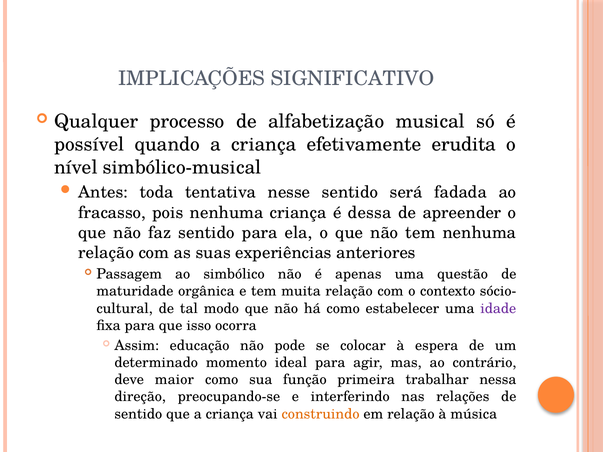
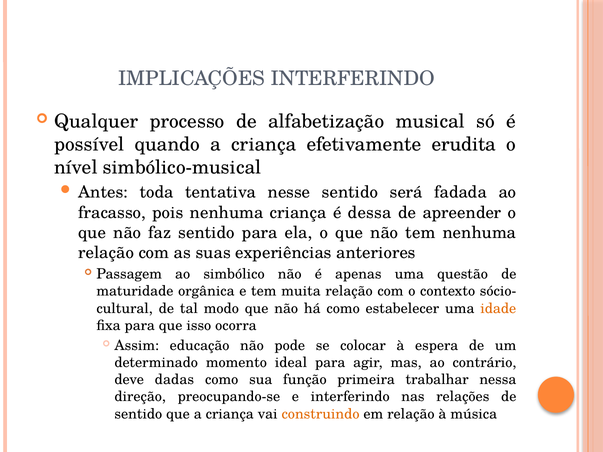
IMPLICAÇÕES SIGNIFICATIVO: SIGNIFICATIVO -> INTERFERINDO (353, 79)
idade colour: purple -> orange (498, 308)
maior: maior -> dadas (174, 380)
